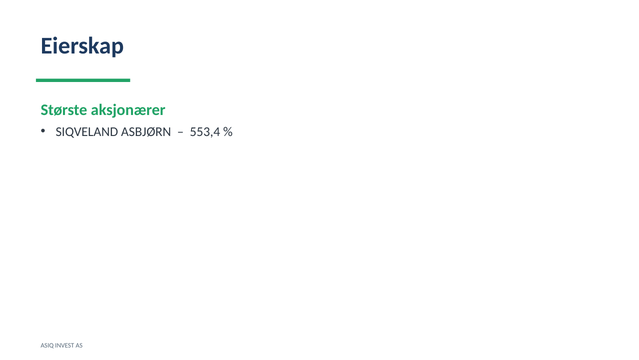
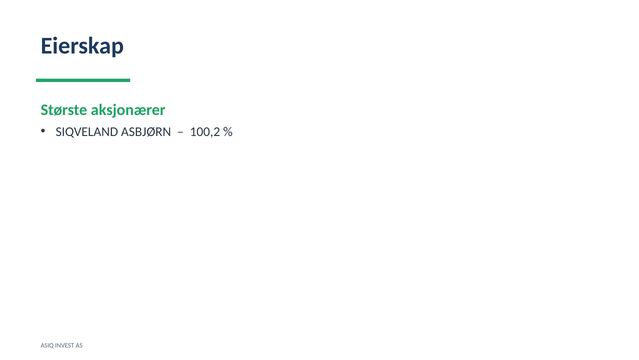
553,4: 553,4 -> 100,2 (205, 131)
